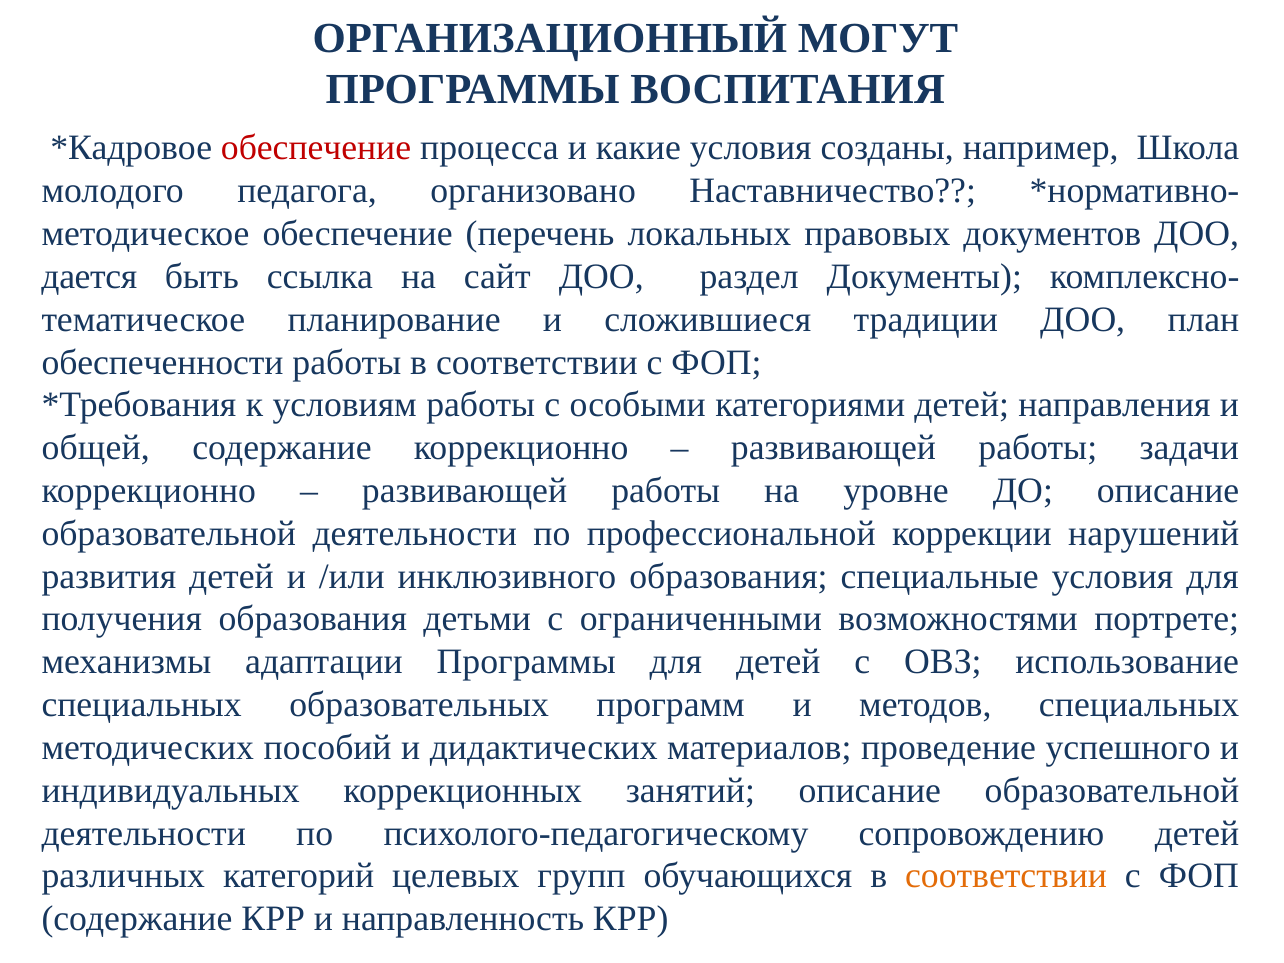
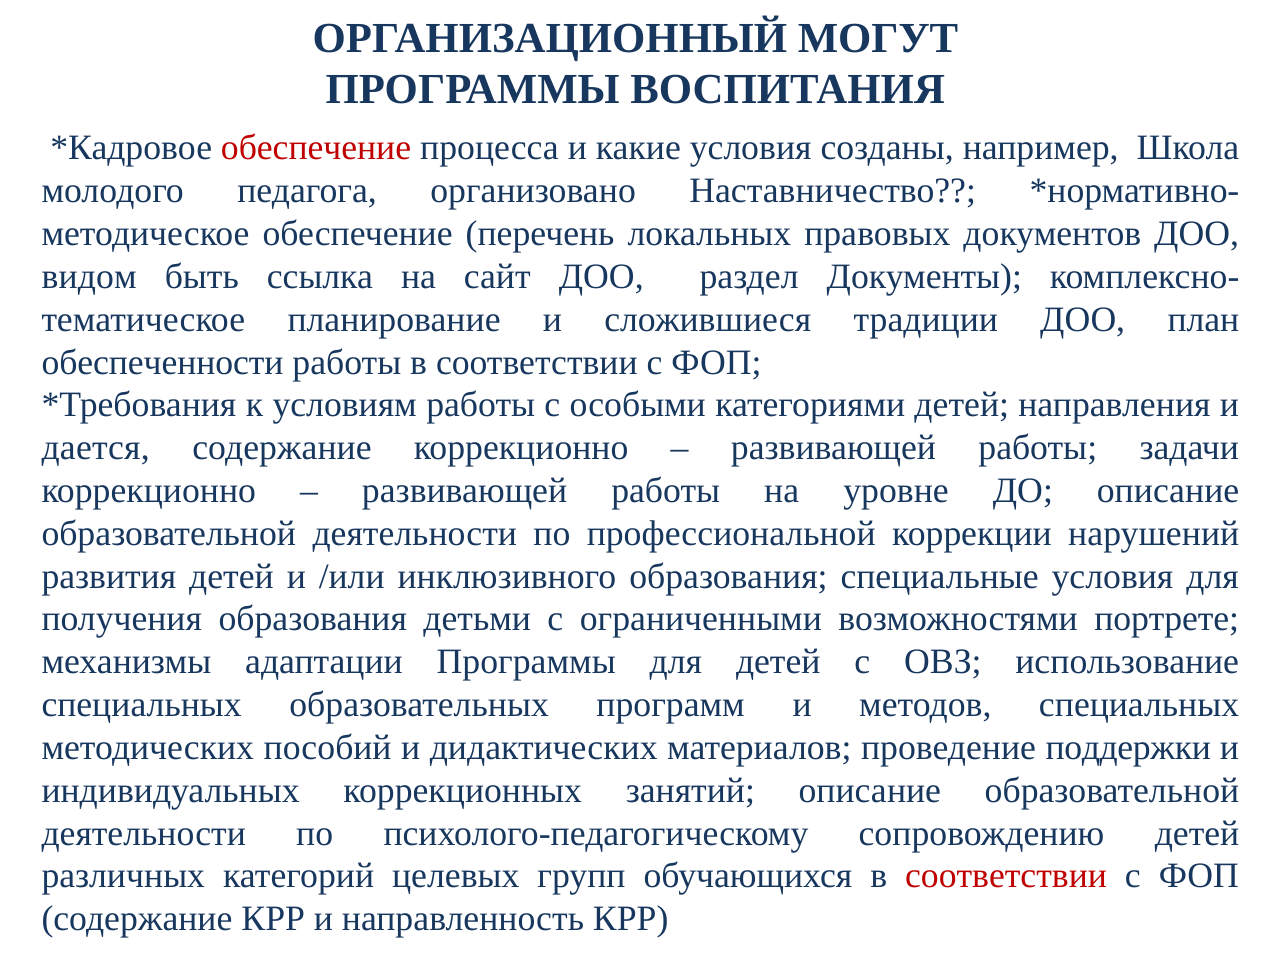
дается: дается -> видом (89, 277)
общей: общей -> дается (96, 448)
успешного: успешного -> поддержки (1128, 748)
соответствии colour: orange -> red (1006, 876)
